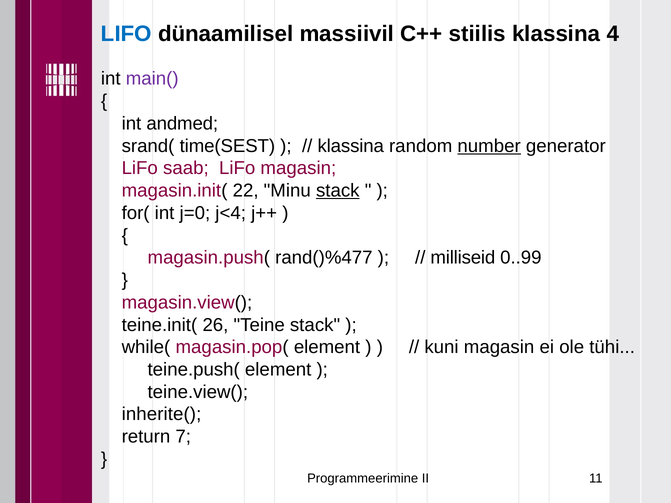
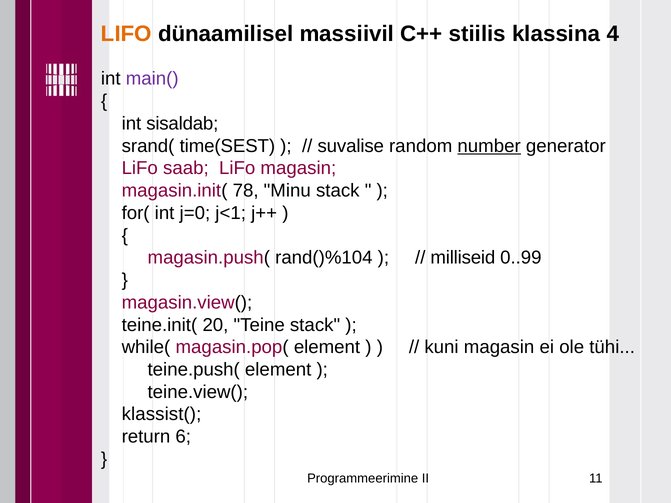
LIFO colour: blue -> orange (126, 34)
andmed: andmed -> sisaldab (182, 124)
klassina: klassina -> suvalise (351, 146)
22: 22 -> 78 (246, 191)
stack underline: present -> none (338, 191)
j<4: j<4 -> j<1 (231, 213)
rand()%477: rand()%477 -> rand()%104 (324, 258)
26: 26 -> 20 (215, 325)
inherite(: inherite( -> klassist( (161, 415)
7: 7 -> 6 (183, 437)
